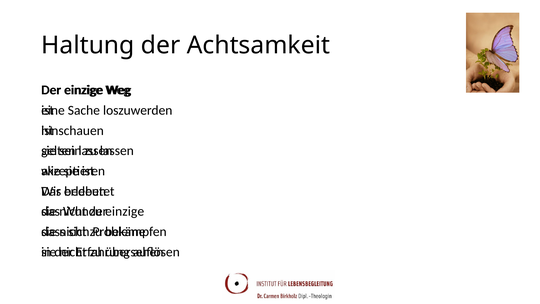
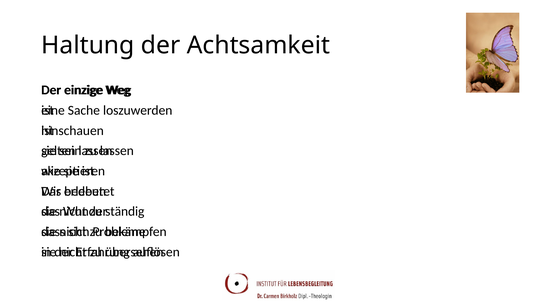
einzige: einzige -> ständig (125, 211)
